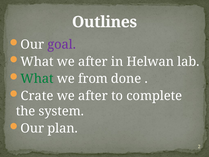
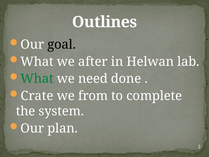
goal colour: purple -> black (62, 44)
from: from -> need (93, 79)
after: after -> from (93, 96)
